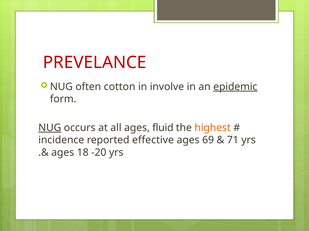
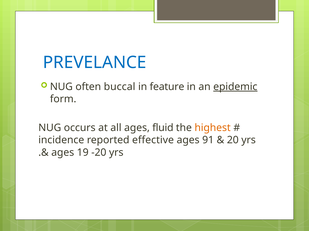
PREVELANCE colour: red -> blue (95, 63)
cotton: cotton -> buccal (120, 87)
involve: involve -> feature (167, 87)
NUG underline: present -> none (50, 128)
69: 69 -> 91 (208, 141)
71: 71 -> 20 (233, 141)
18: 18 -> 19 (83, 153)
